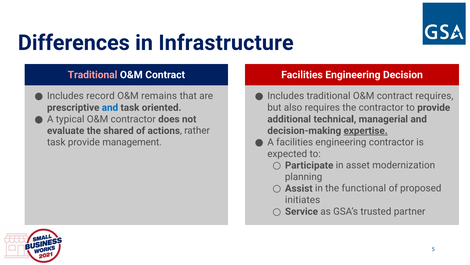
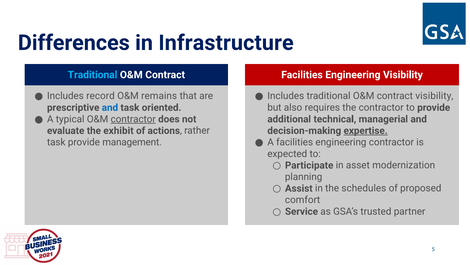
Traditional colour: pink -> light blue (93, 75)
Engineering Decision: Decision -> Visibility (403, 75)
contract requires: requires -> visibility (434, 96)
contractor underline: none -> present (133, 119)
shared: shared -> exhibit (118, 130)
functional: functional -> schedules (364, 188)
initiates: initiates -> comfort (303, 199)
